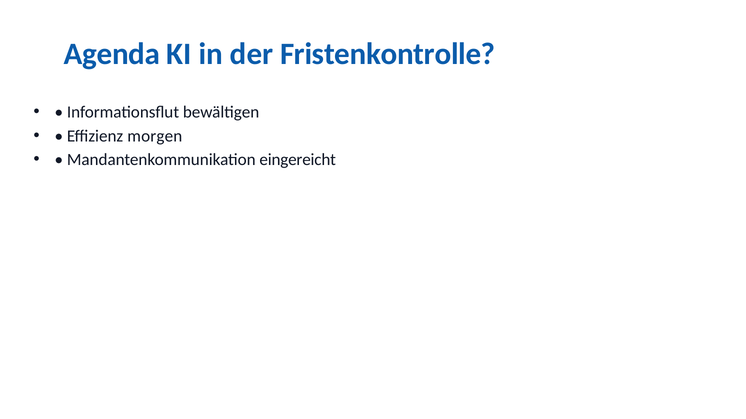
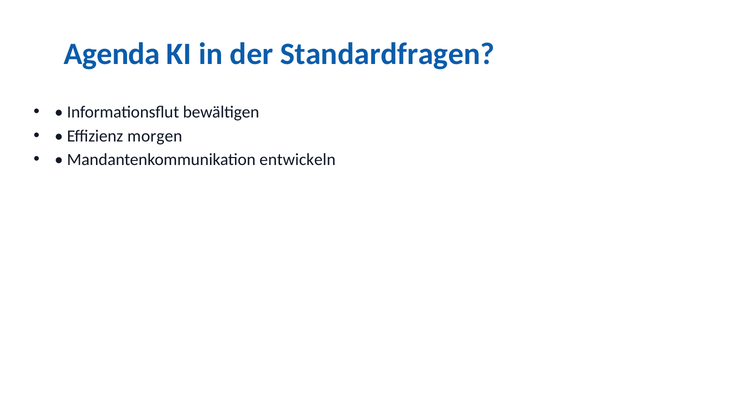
Fristenkontrolle: Fristenkontrolle -> Standardfragen (388, 54)
eingereicht: eingereicht -> entwickeln (298, 160)
